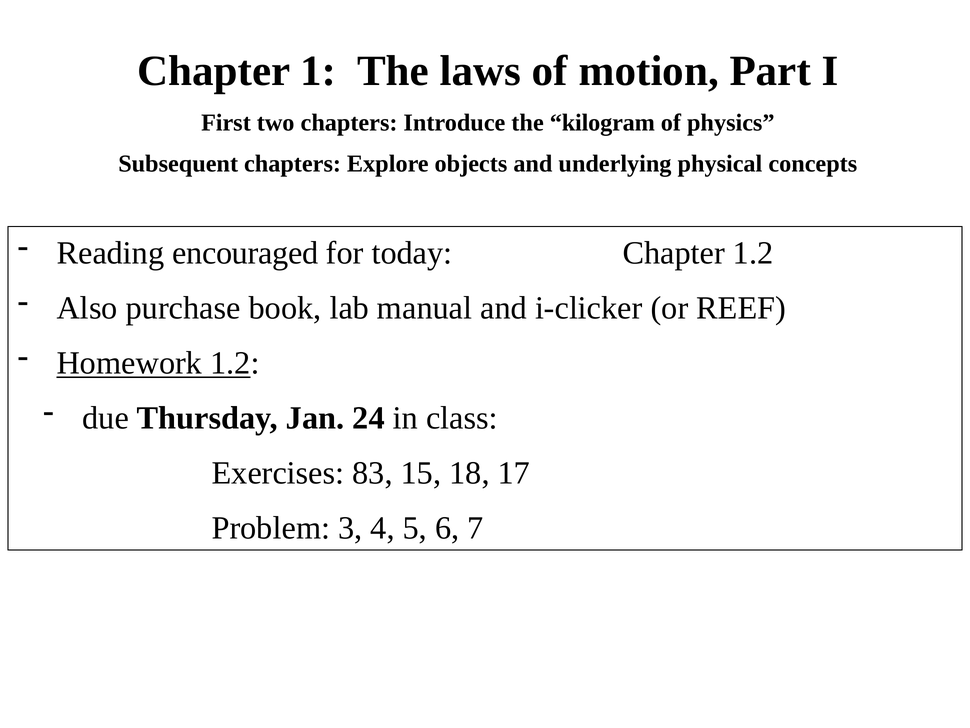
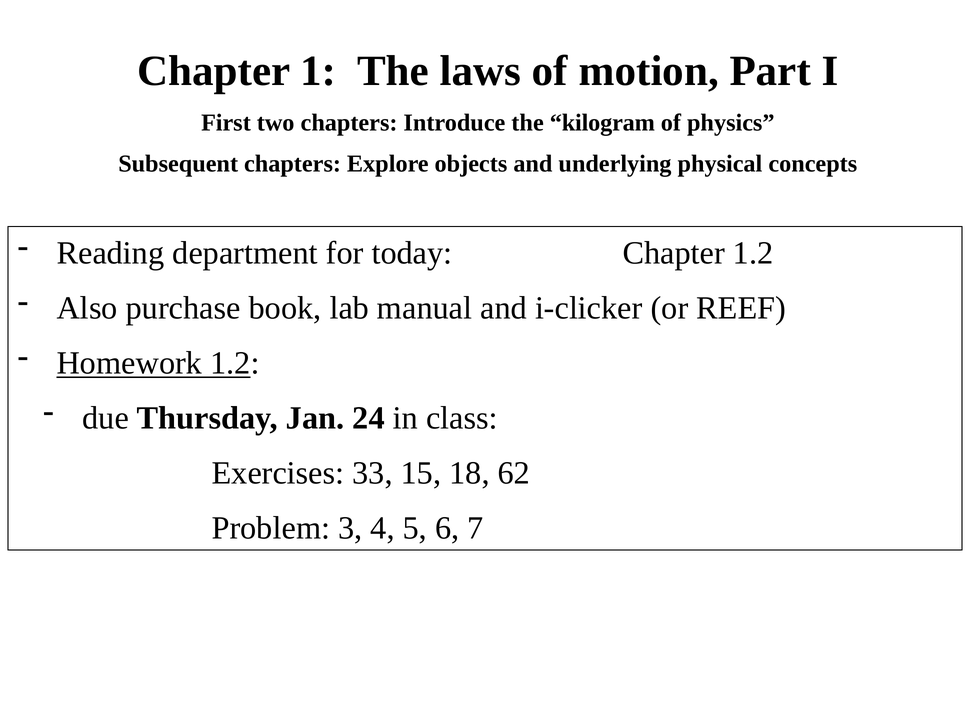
encouraged: encouraged -> department (245, 253)
83: 83 -> 33 (372, 473)
17: 17 -> 62 (514, 473)
